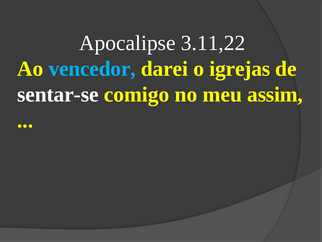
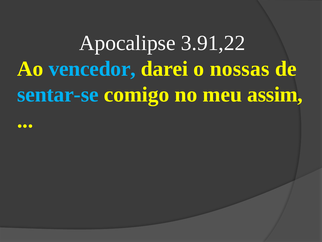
3.11,22: 3.11,22 -> 3.91,22 (213, 43)
igrejas: igrejas -> nossas (240, 69)
sentar-se colour: white -> light blue (58, 94)
